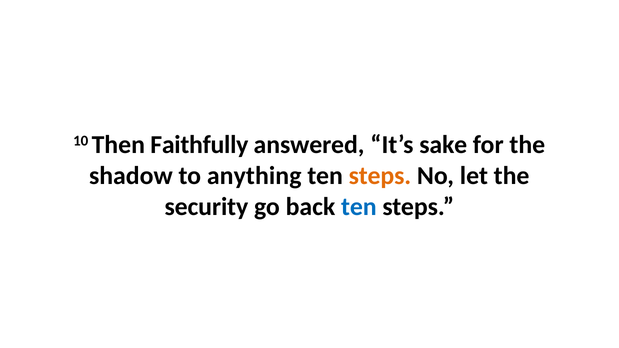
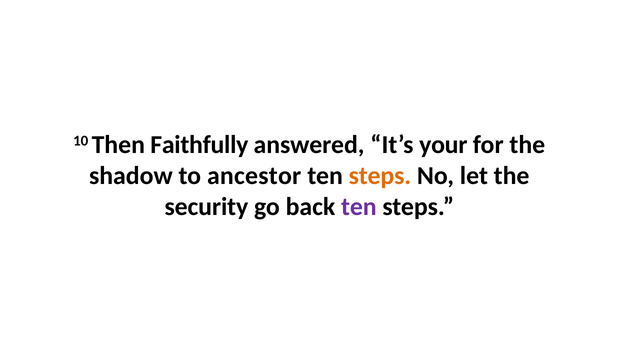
sake: sake -> your (443, 145)
anything: anything -> ancestor (254, 176)
ten colour: blue -> purple (359, 207)
